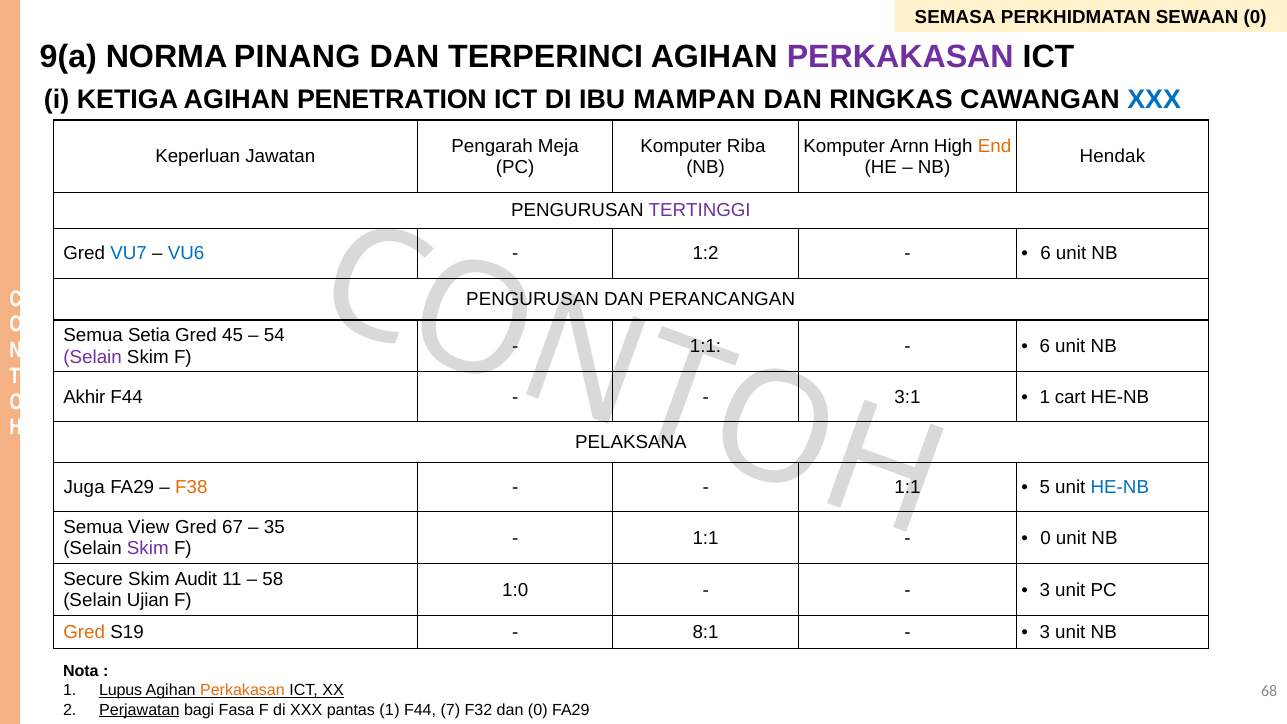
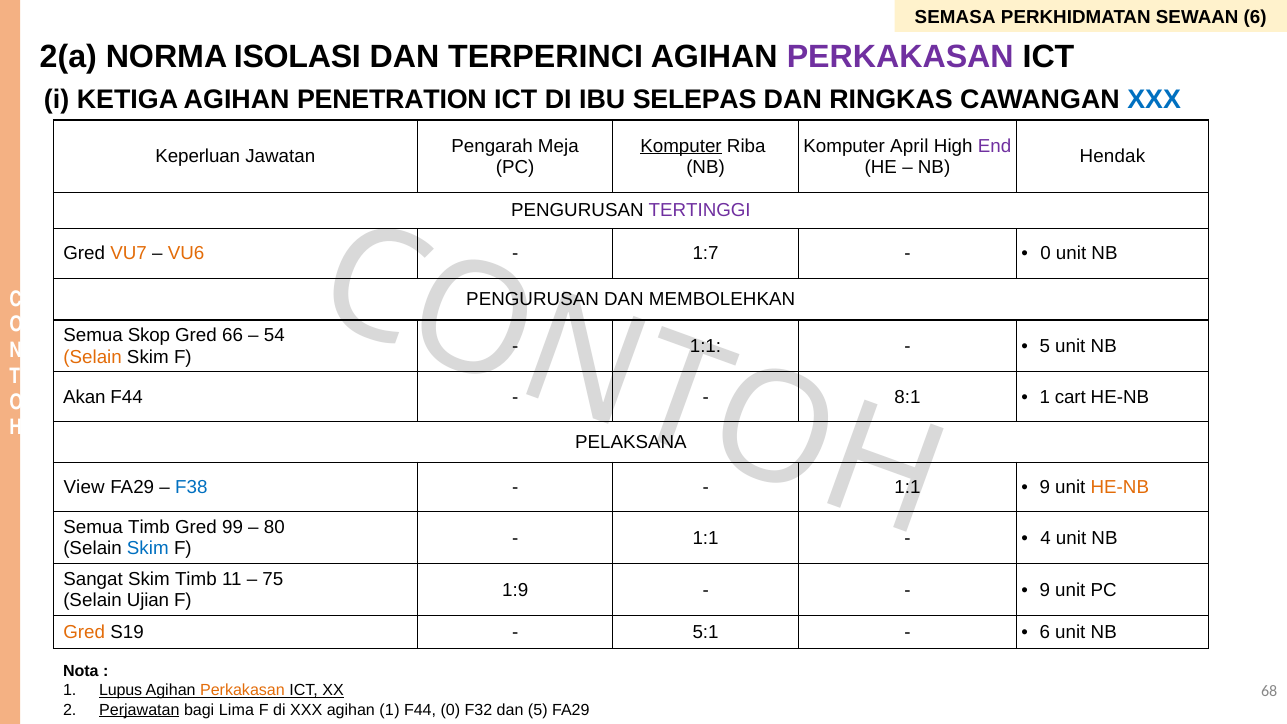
SEWAAN 0: 0 -> 6 (1255, 17)
9(a: 9(a -> 2(a (68, 56)
PINANG: PINANG -> ISOLASI (297, 56)
MAMPAN: MAMPAN -> SELEPAS (695, 99)
Komputer underline: none -> present (681, 146)
Arnn: Arnn -> April (909, 146)
End colour: orange -> purple (995, 146)
VU7 colour: blue -> orange (129, 254)
VU6 colour: blue -> orange (186, 254)
1:2: 1:2 -> 1:7 (706, 254)
6: 6 -> 0 (1046, 254)
PERANCANGAN: PERANCANGAN -> MEMBOLEHKAN (722, 299)
Setia: Setia -> Skop (149, 336)
45: 45 -> 66 (233, 336)
6: 6 -> 5 (1045, 346)
Selain colour: purple -> orange (93, 357)
Akhir: Akhir -> Akan (84, 397)
3:1: 3:1 -> 8:1 (908, 397)
Juga: Juga -> View (84, 487)
F38 colour: orange -> blue (191, 487)
5: 5 -> 9 (1045, 487)
HE-NB colour: blue -> orange (1120, 487)
Semua View: View -> Timb (149, 527)
67: 67 -> 99 (233, 527)
35: 35 -> 80 (274, 527)
0: 0 -> 4 (1046, 538)
Skim colour: purple -> blue (148, 549)
Secure: Secure -> Sangat (93, 579)
Skim Audit: Audit -> Timb (196, 579)
58: 58 -> 75 (273, 579)
1:0: 1:0 -> 1:9 (515, 590)
3: 3 -> 9 (1045, 590)
8:1: 8:1 -> 5:1 (706, 632)
3: 3 -> 6 (1045, 632)
Fasa: Fasa -> Lima (236, 710)
XXX pantas: pantas -> agihan (351, 710)
F44 7: 7 -> 0 (450, 710)
dan 0: 0 -> 5 (538, 710)
